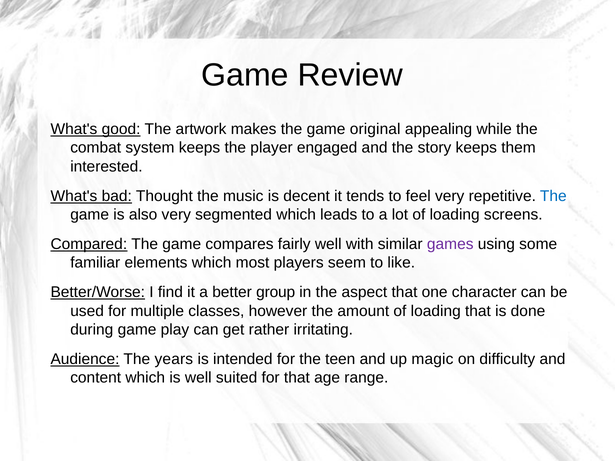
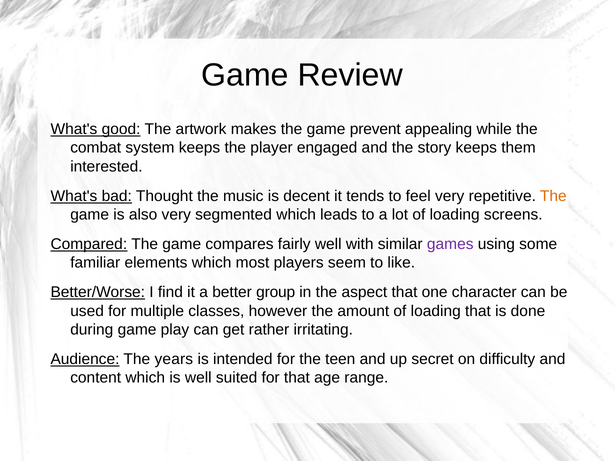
original: original -> prevent (375, 129)
The colour: blue -> orange (553, 196)
magic: magic -> secret (433, 359)
